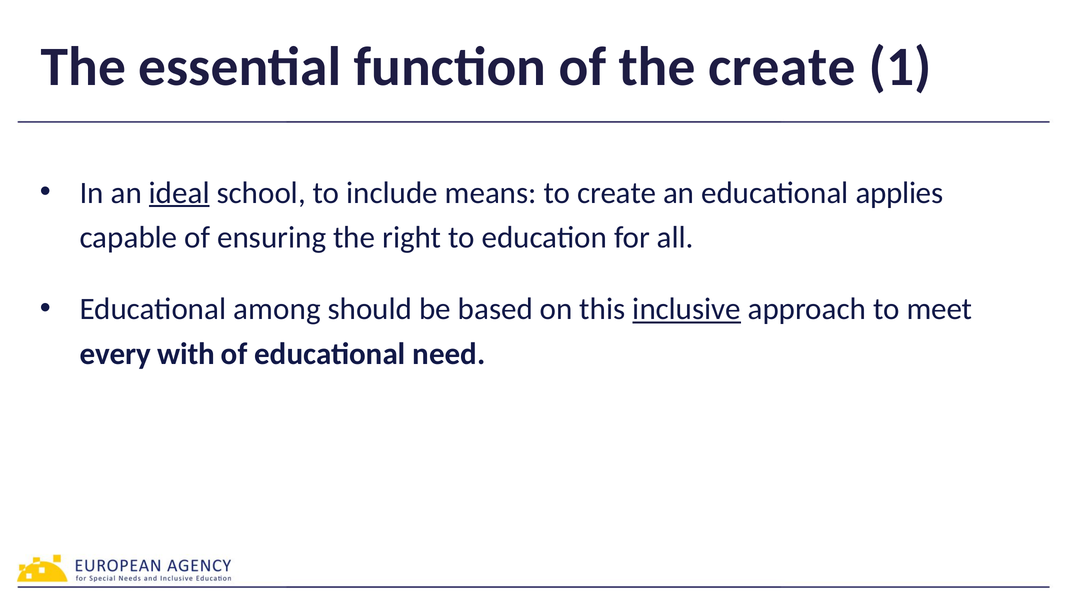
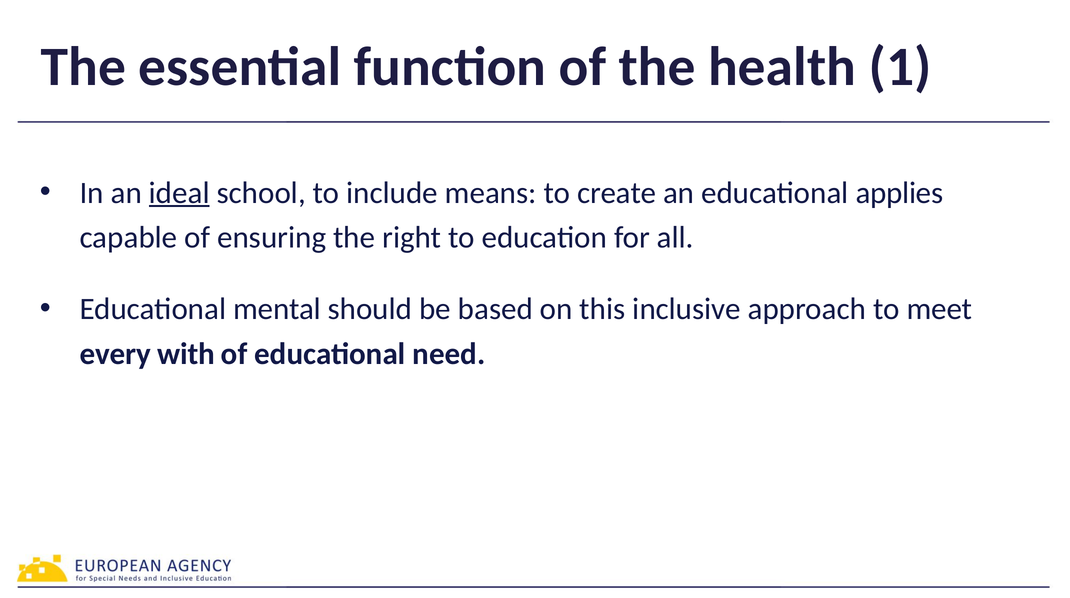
the create: create -> health (782, 67)
among: among -> mental (277, 309)
inclusive underline: present -> none (687, 309)
